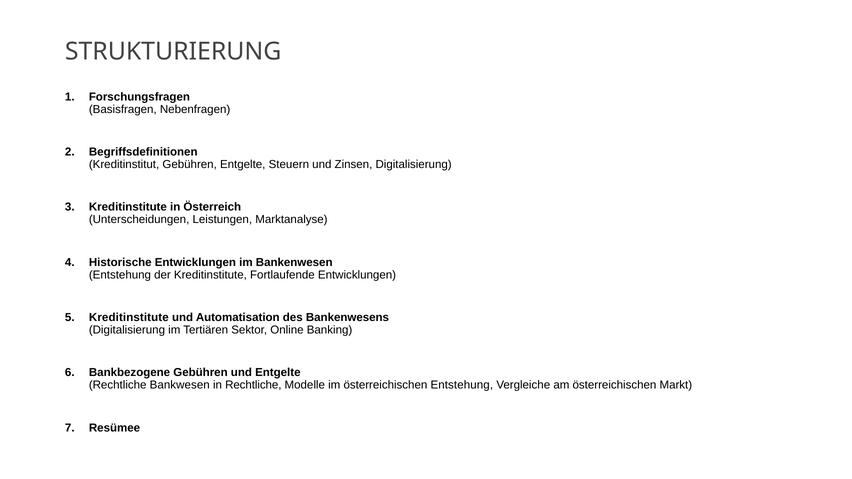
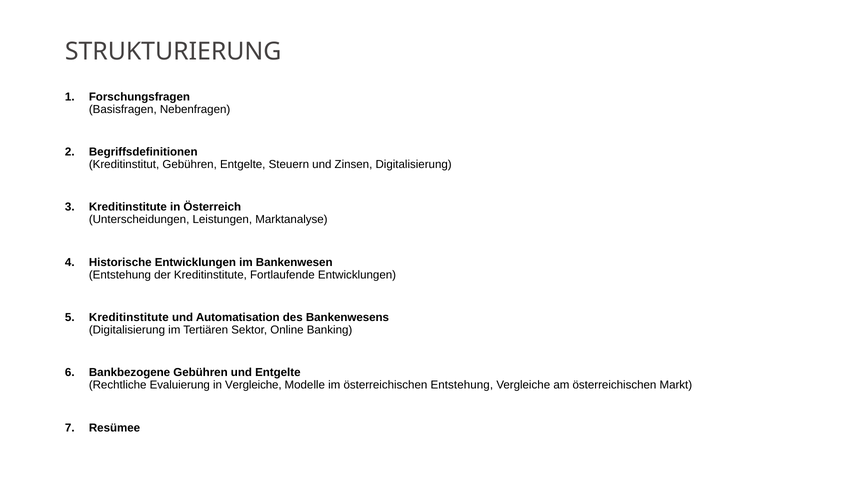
Bankwesen: Bankwesen -> Evaluierung (180, 385)
in Rechtliche: Rechtliche -> Vergleiche (253, 385)
